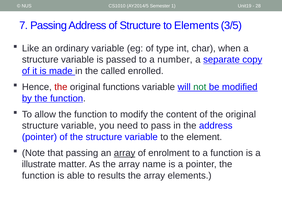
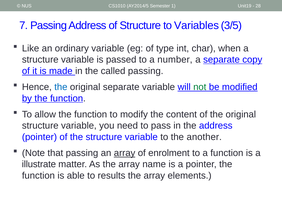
to Elements: Elements -> Variables (197, 25)
called enrolled: enrolled -> passing (146, 71)
the colour: red -> blue (61, 87)
original functions: functions -> separate (121, 87)
element: element -> another (204, 137)
